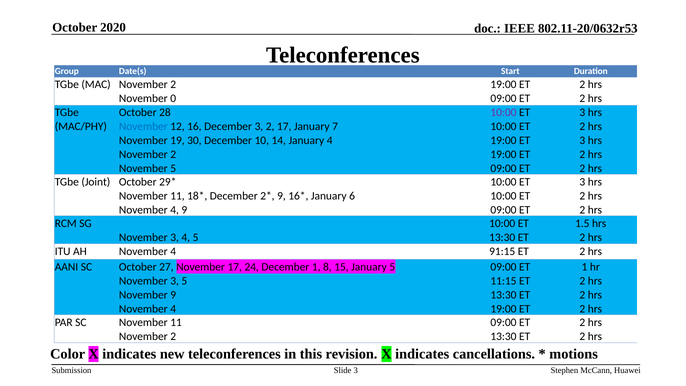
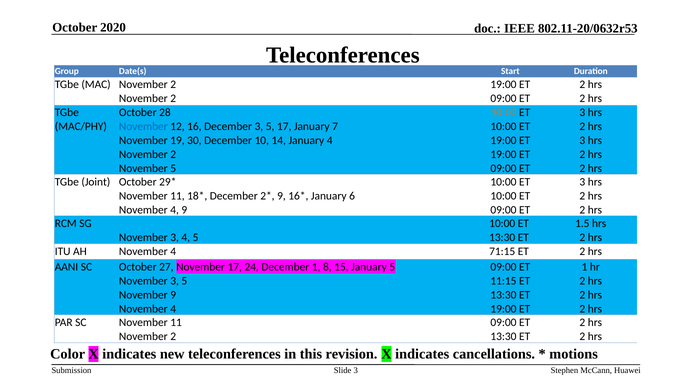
0: 0 -> 2 (173, 99)
10:00 colour: purple -> orange (503, 113)
December 3 2: 2 -> 5 (270, 127)
91:15: 91:15 -> 71:15 (502, 251)
